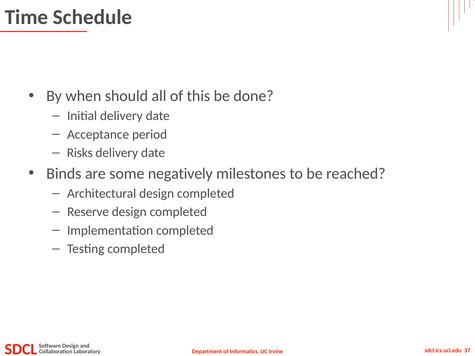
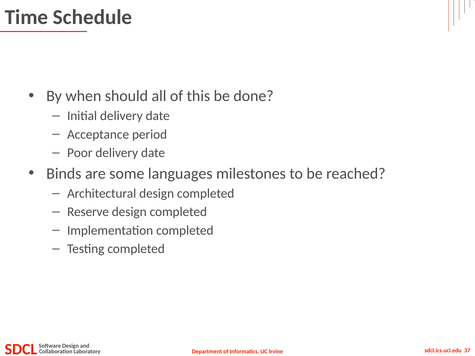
Risks: Risks -> Poor (80, 153)
negatively: negatively -> languages (180, 174)
